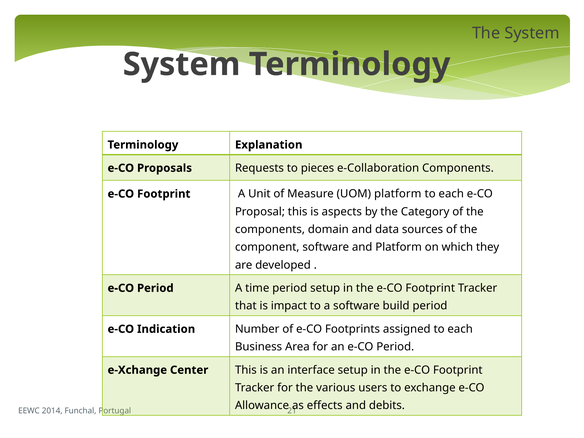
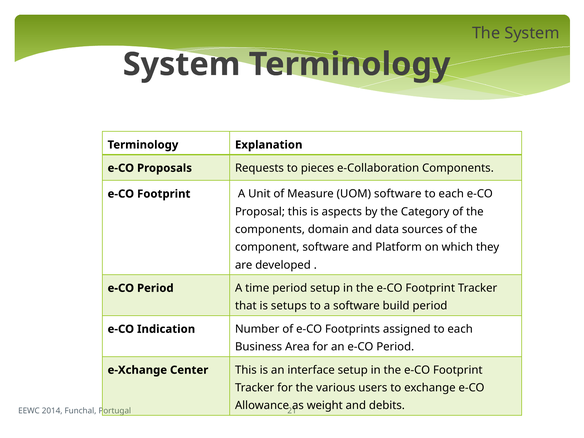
UOM platform: platform -> software (398, 194)
impact: impact -> setups (289, 306)
effects: effects -> weight (325, 406)
